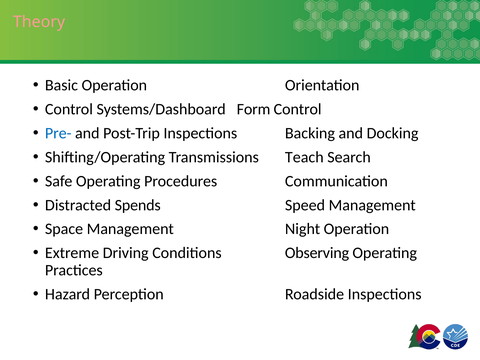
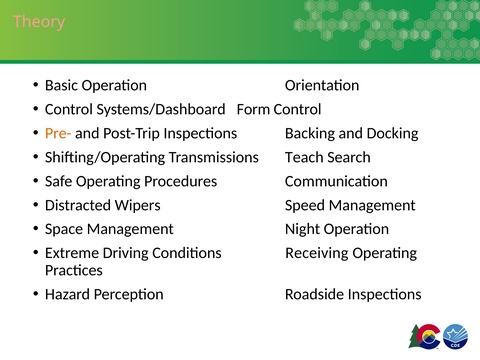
Pre- colour: blue -> orange (58, 133)
Spends: Spends -> Wipers (138, 205)
Observing: Observing -> Receiving (317, 253)
